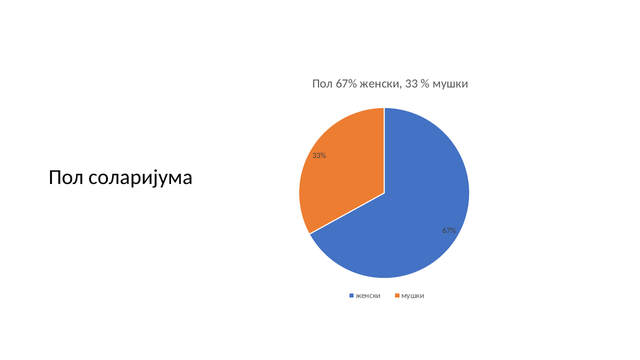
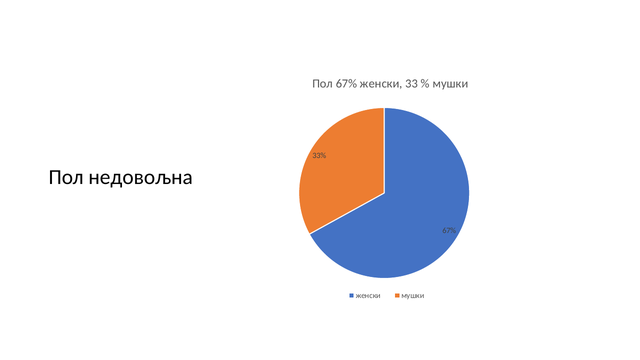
соларијума: соларијума -> недовољна (141, 177)
